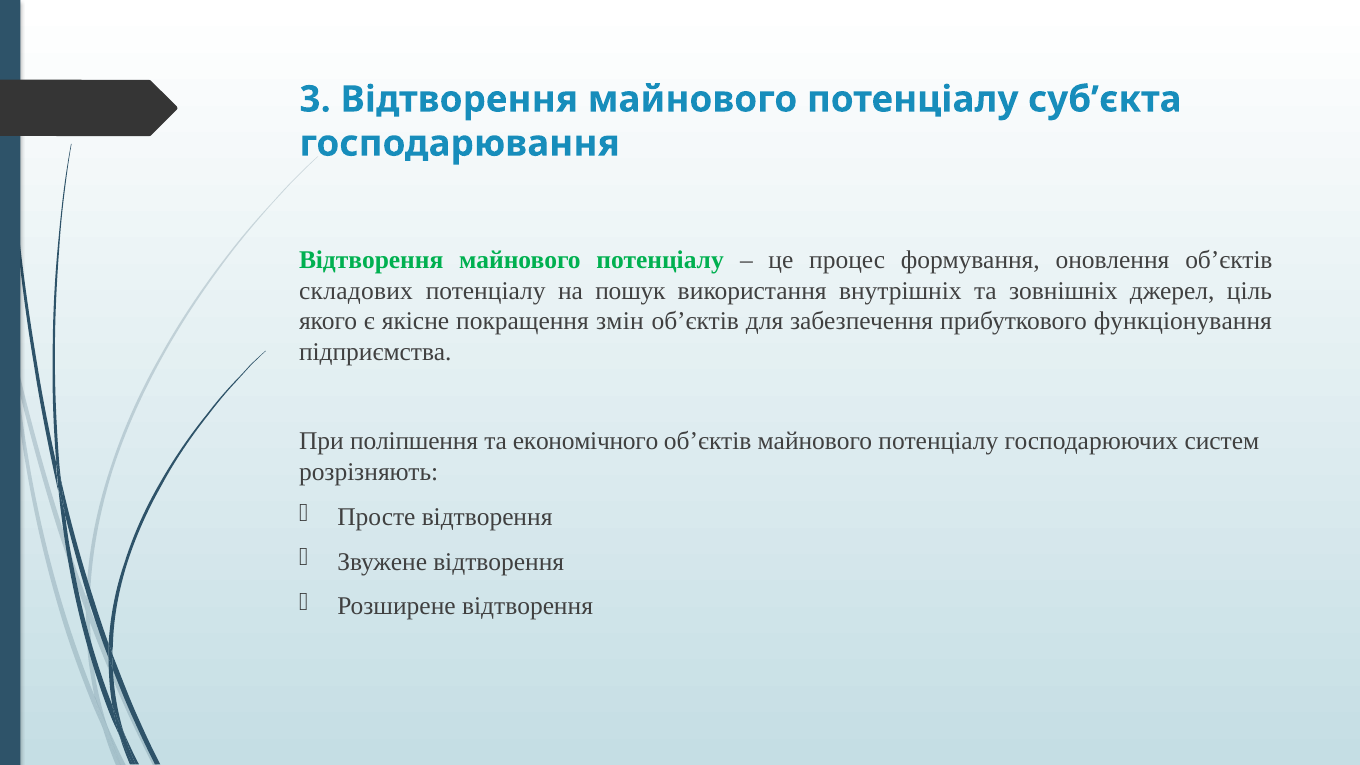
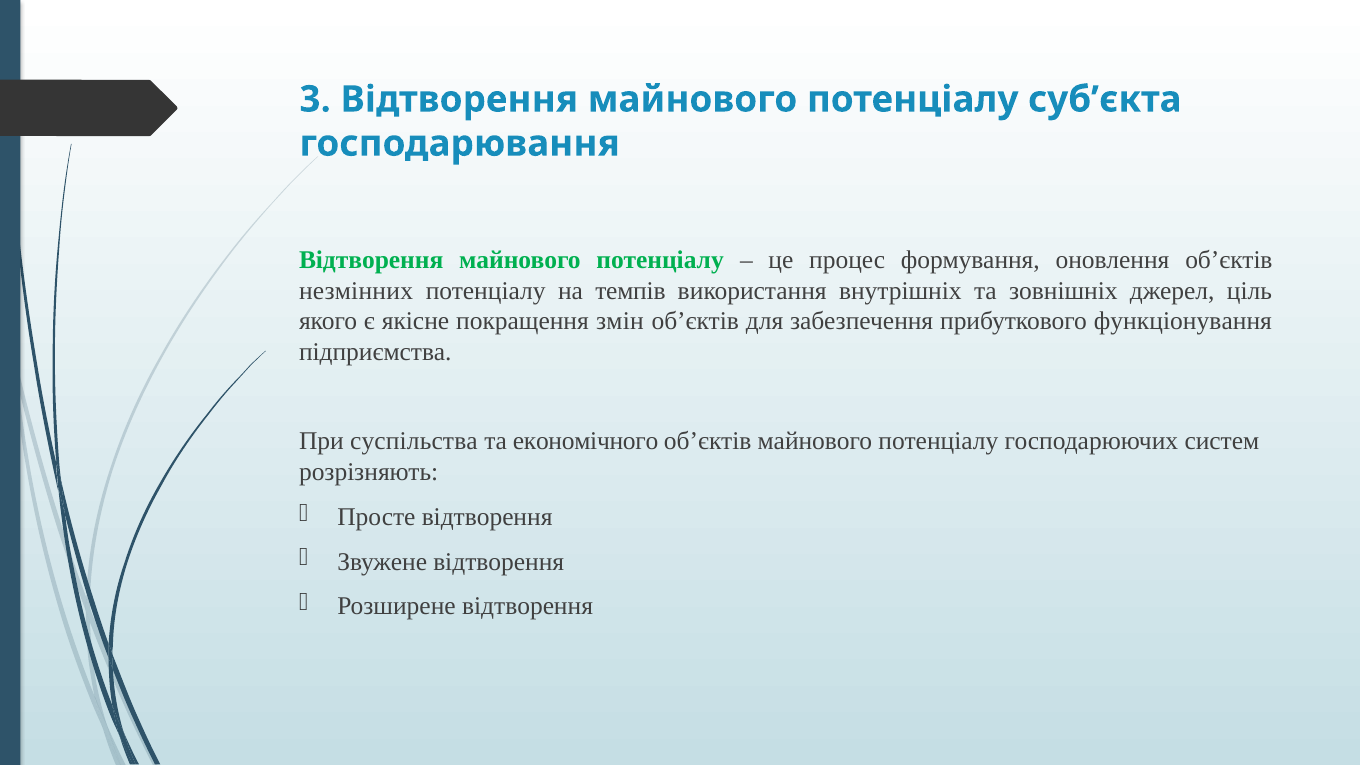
складових: складових -> незмінних (356, 291)
пошук: пошук -> темпів (630, 291)
поліпшення: поліпшення -> суспільства (414, 442)
